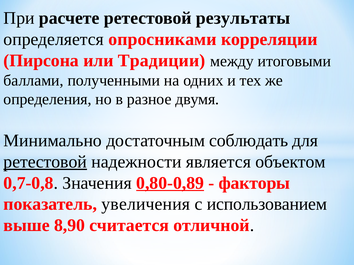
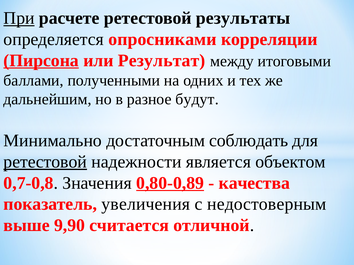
При underline: none -> present (19, 18)
Пирсона underline: none -> present (41, 61)
Традиции: Традиции -> Результат (162, 61)
определения: определения -> дальнейшим (47, 99)
двумя: двумя -> будут (197, 99)
факторы: факторы -> качества (254, 183)
использованием: использованием -> недостоверным (267, 205)
8,90: 8,90 -> 9,90 (70, 226)
